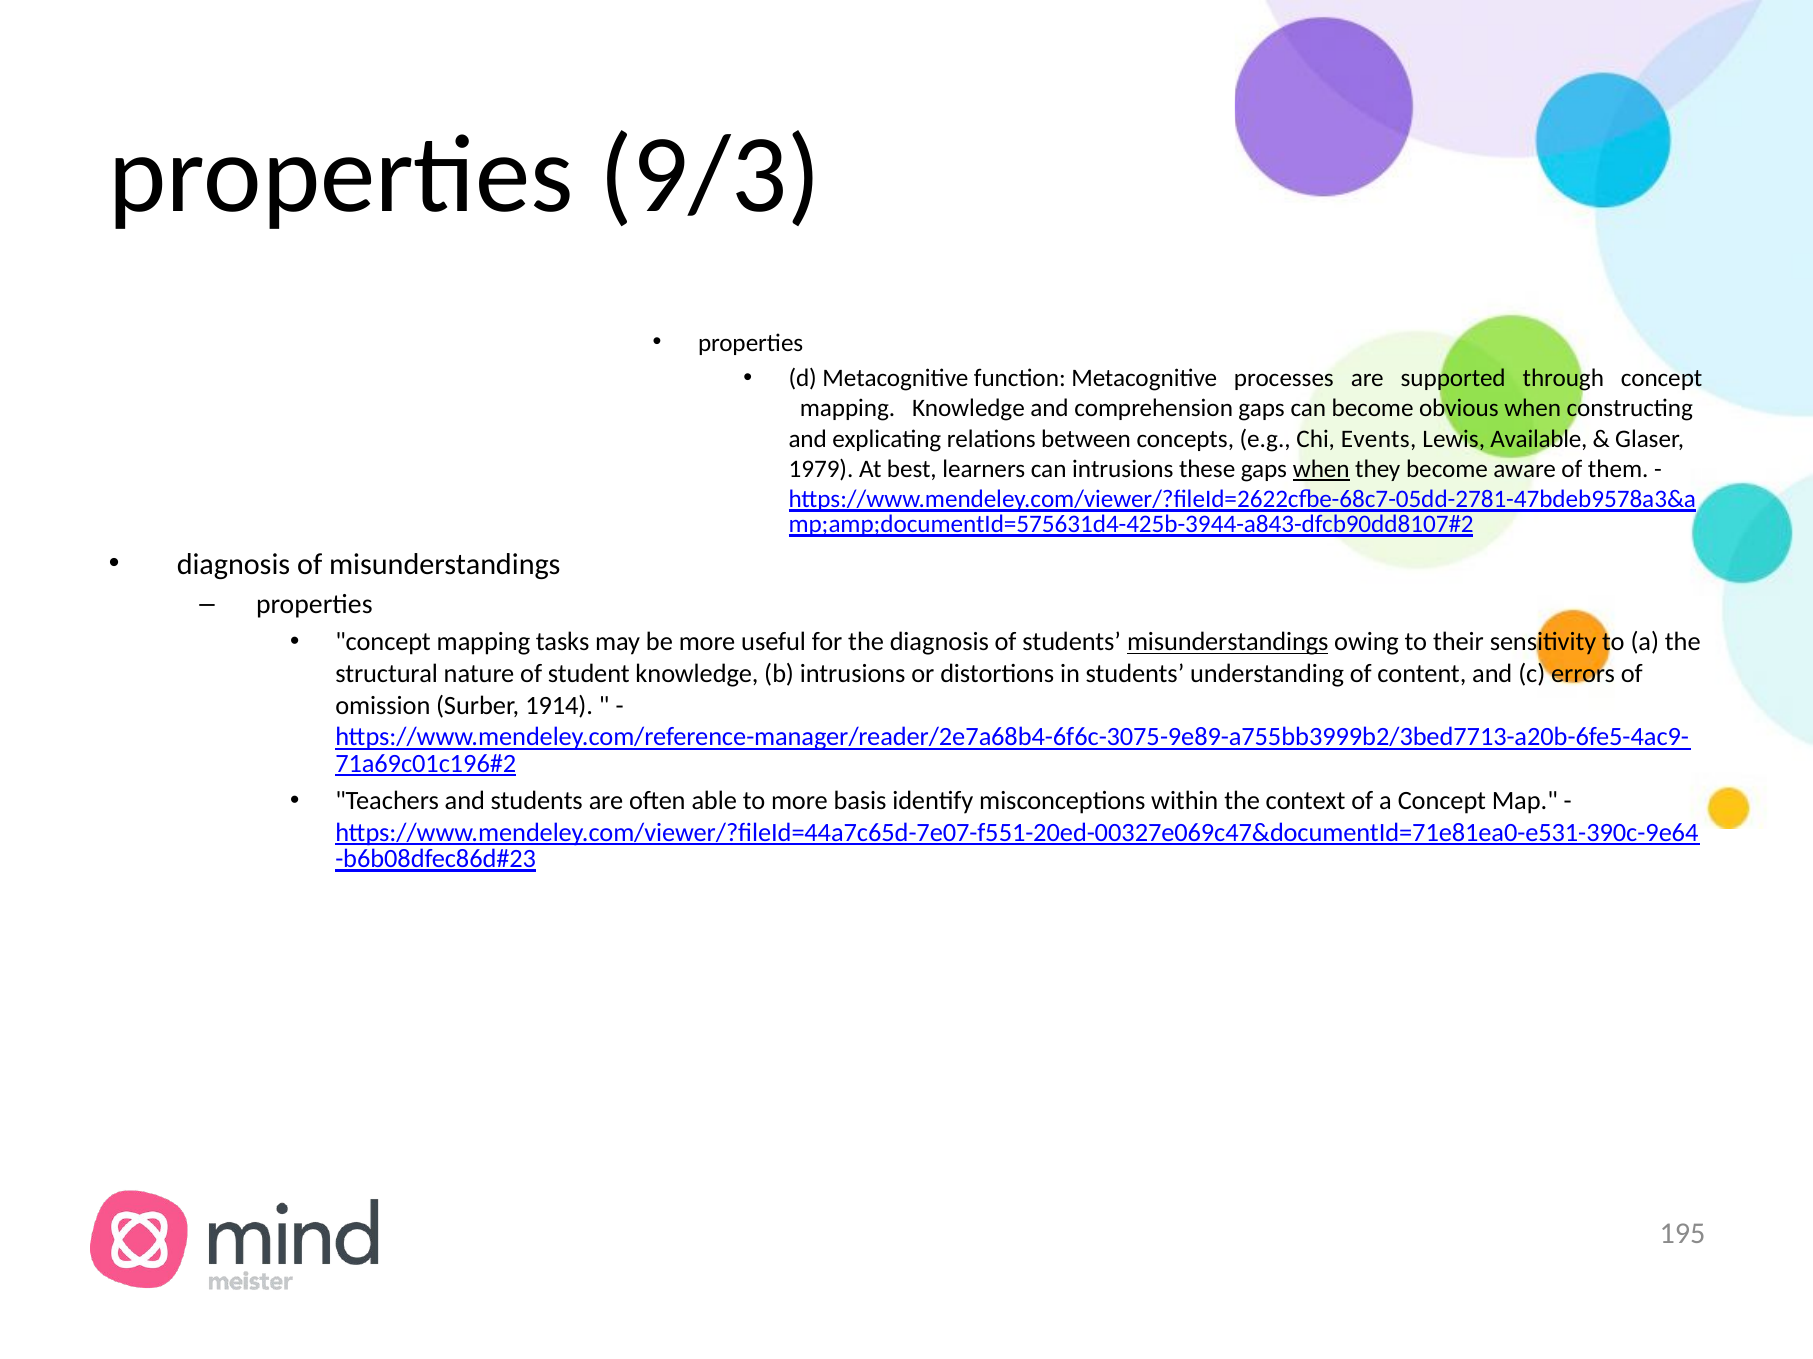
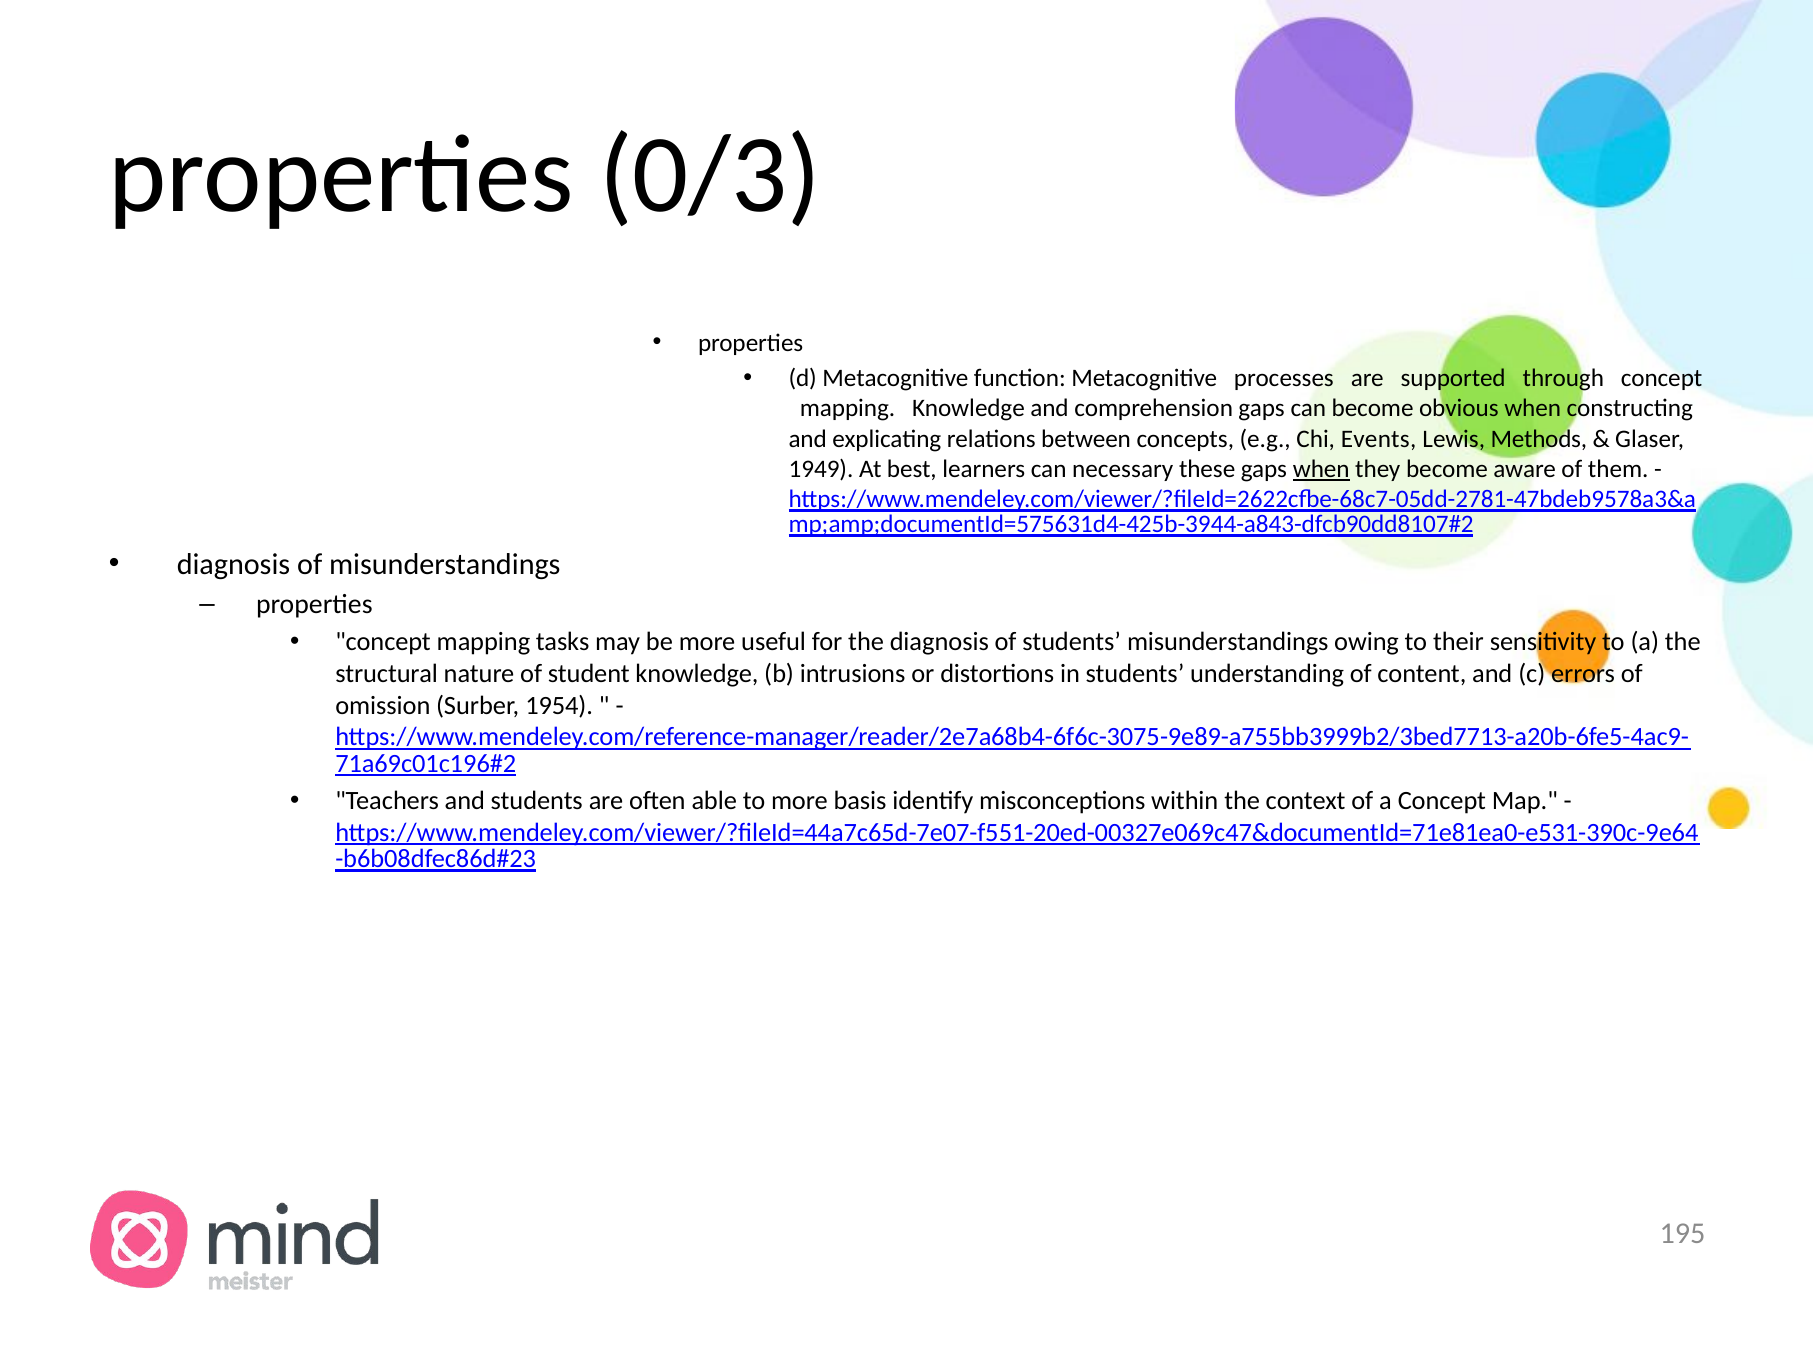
9/3: 9/3 -> 0/3 (710, 176)
Available: Available -> Methods (1539, 439)
1979: 1979 -> 1949 (821, 469)
can intrusions: intrusions -> necessary (1123, 469)
misunderstandings underline: present -> none (1228, 643)
1914: 1914 -> 1954 (559, 706)
